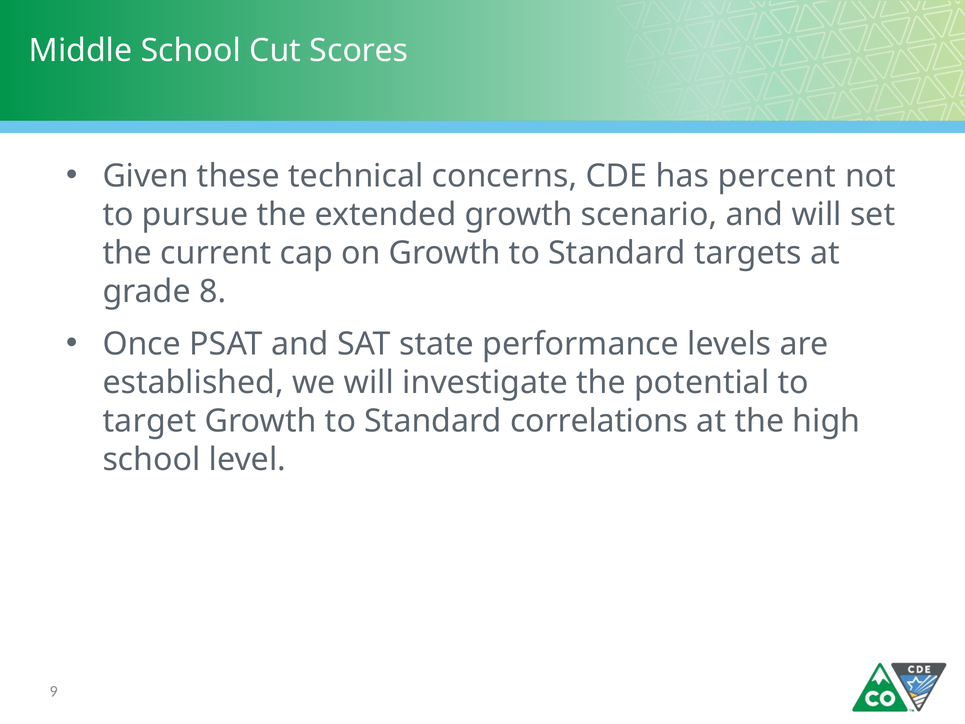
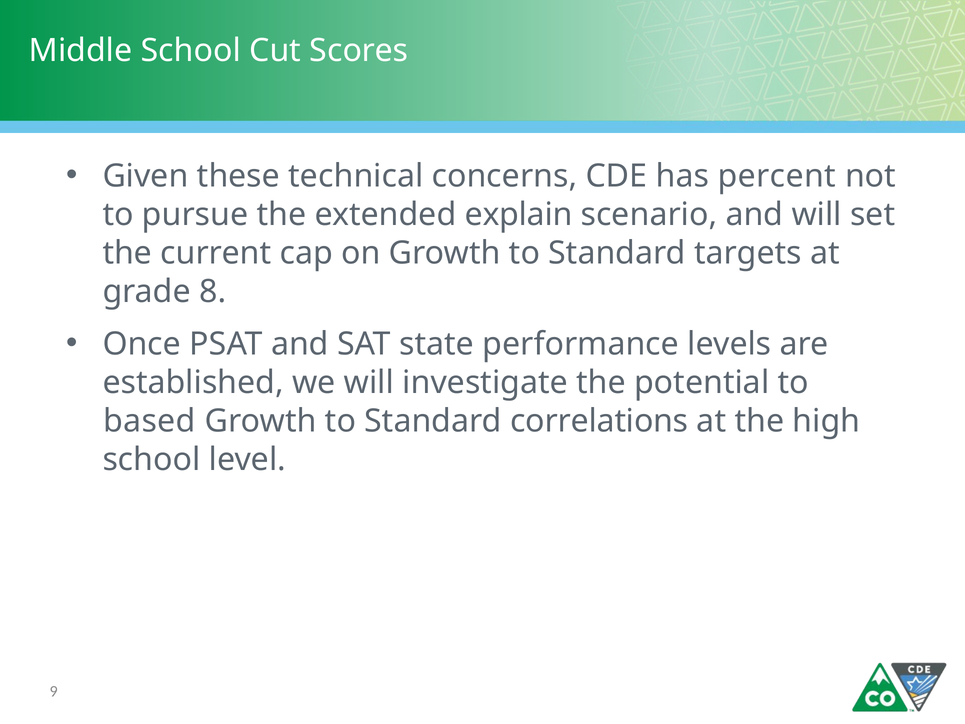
extended growth: growth -> explain (519, 215)
target: target -> based (149, 421)
